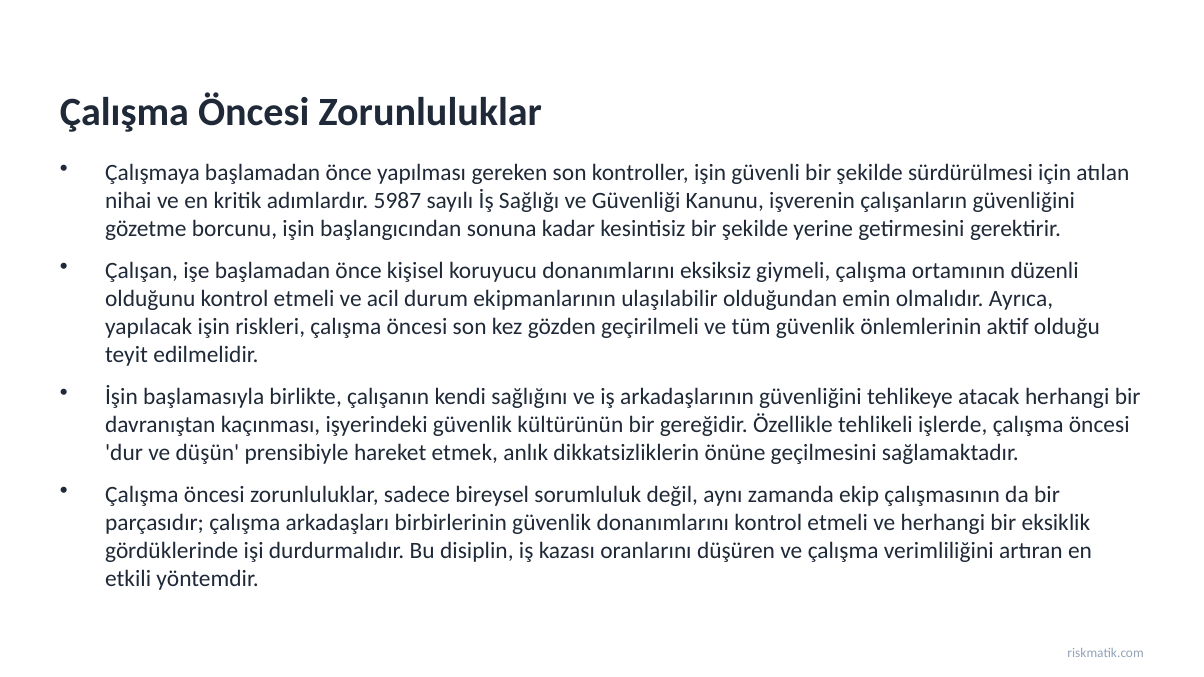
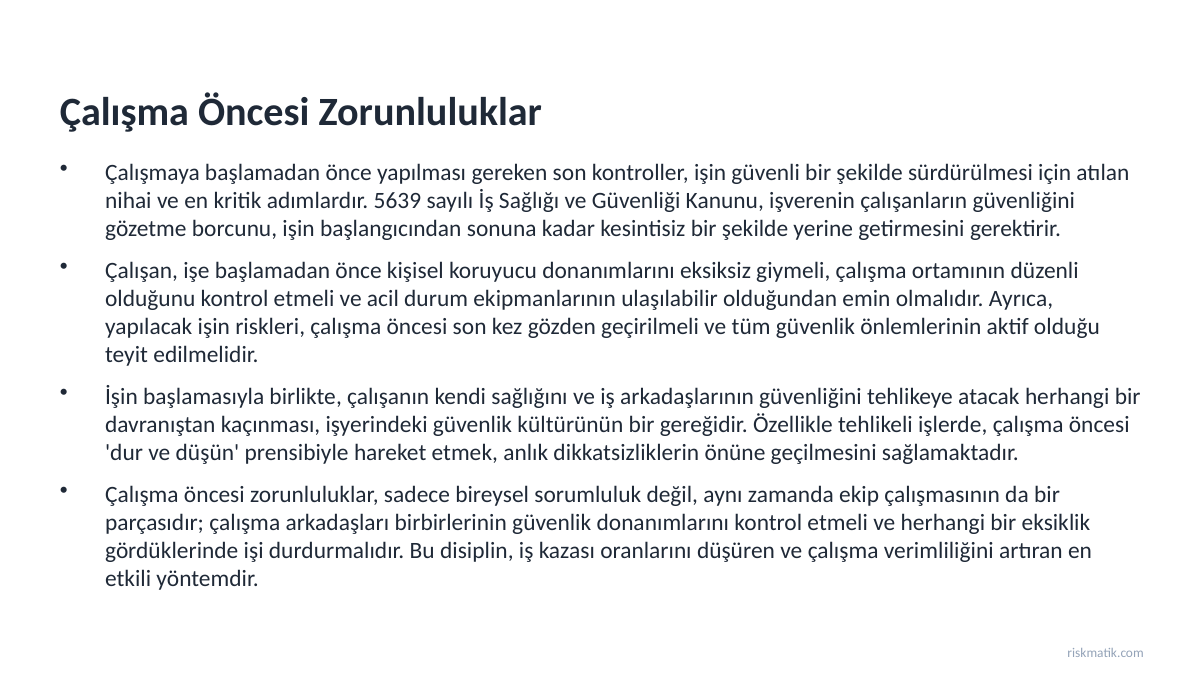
5987: 5987 -> 5639 (397, 201)
